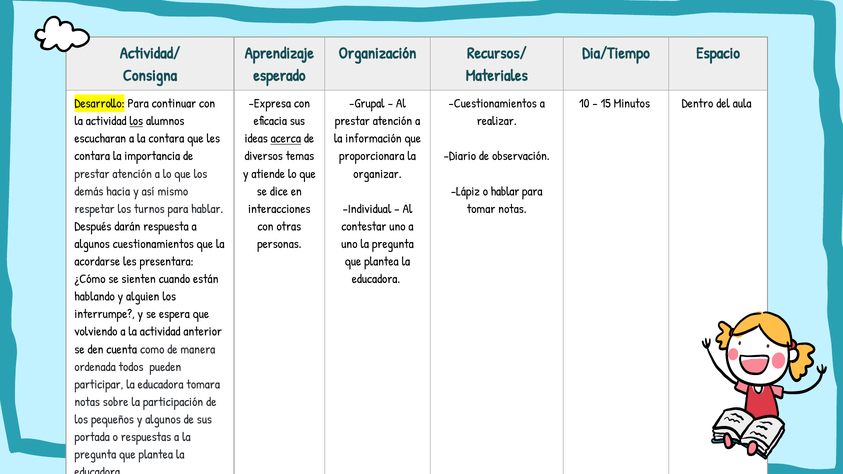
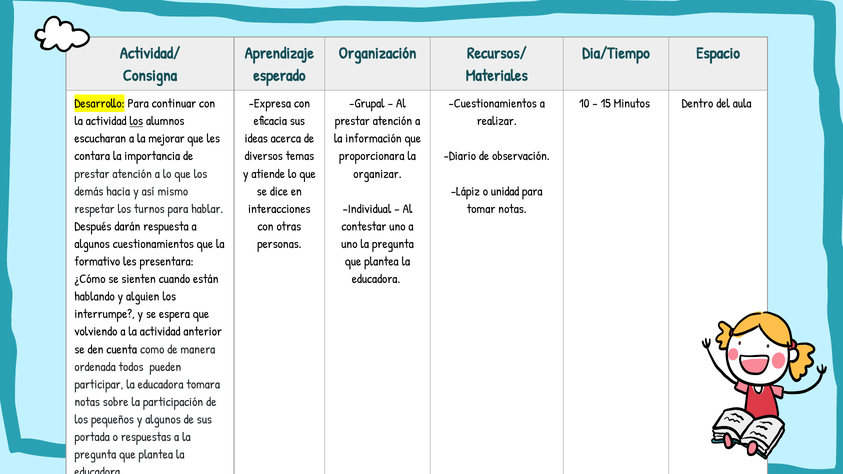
la contara: contara -> mejorar (166, 139)
acerca underline: present -> none (286, 139)
o hablar: hablar -> unidad (505, 191)
acordarse: acordarse -> formativo (97, 262)
